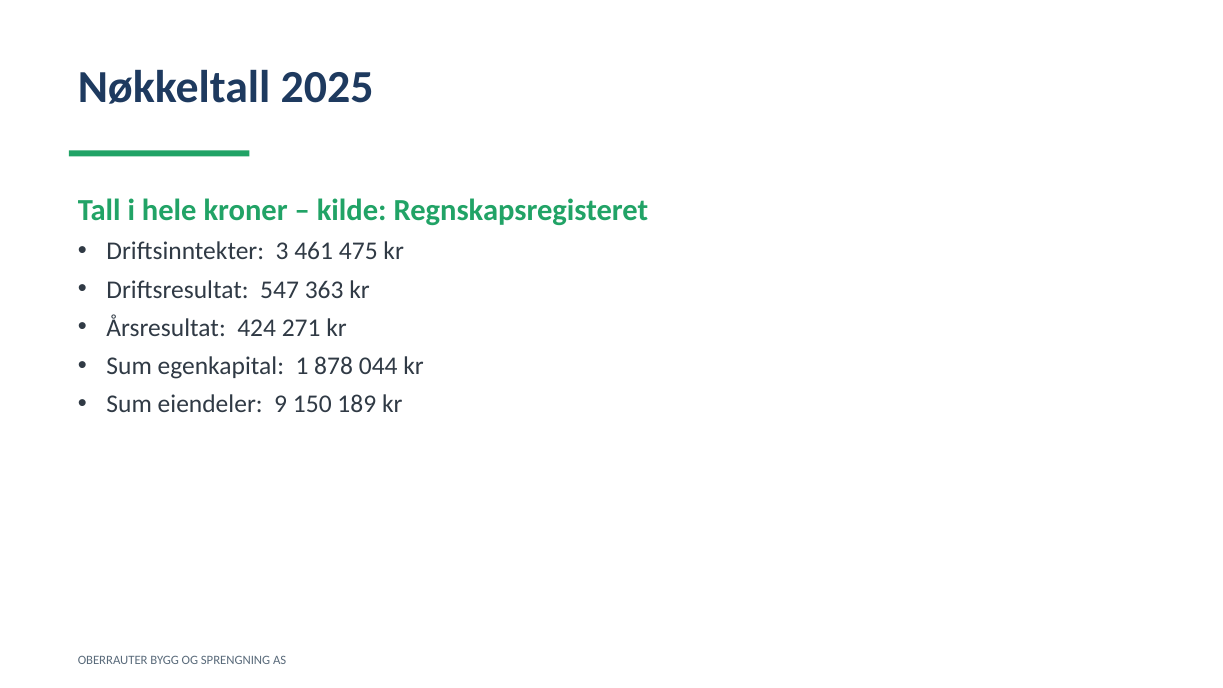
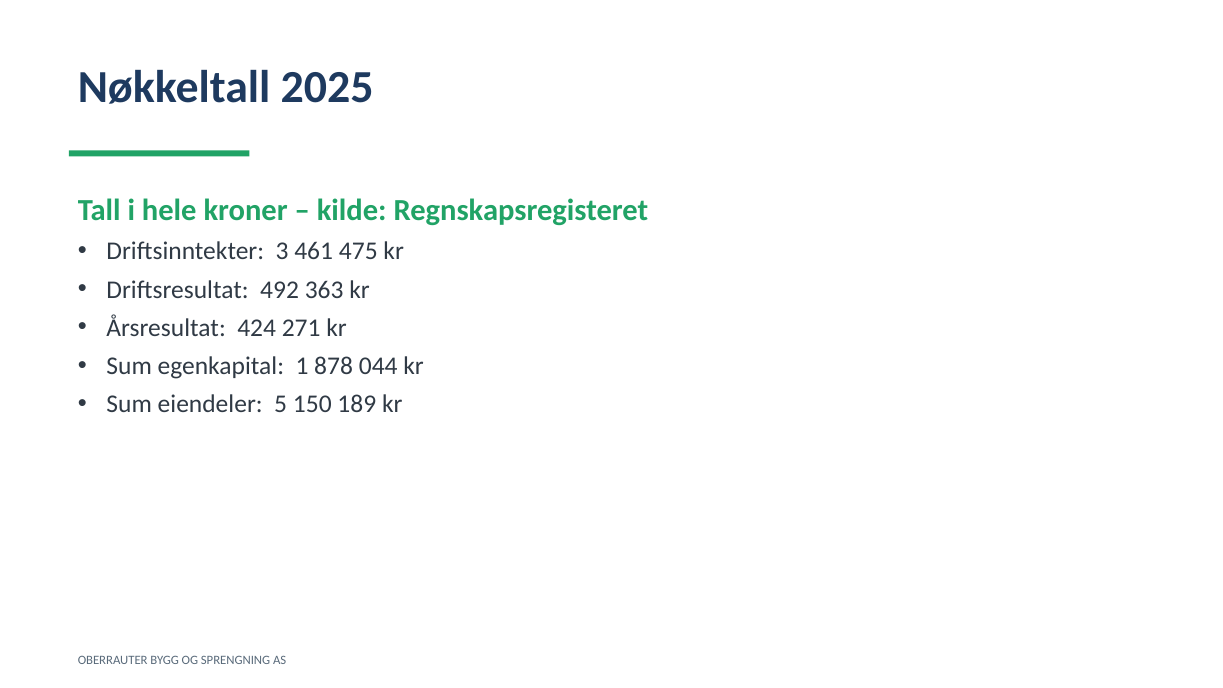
547: 547 -> 492 (280, 290)
9: 9 -> 5 (281, 404)
